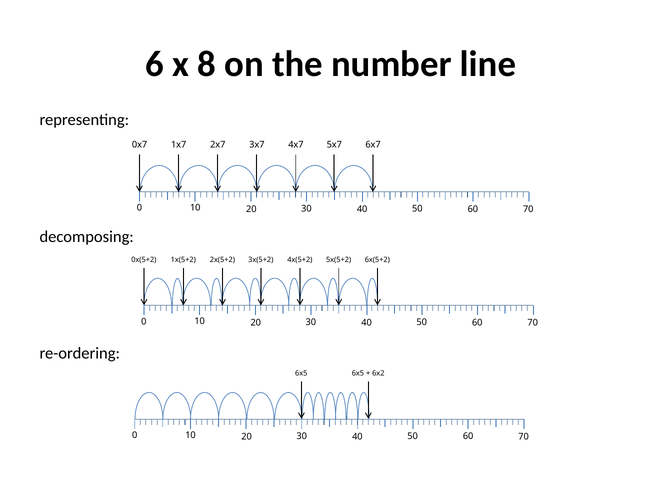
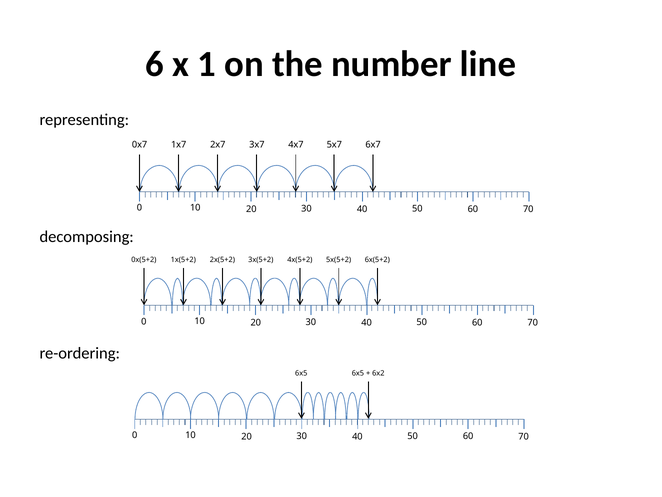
8: 8 -> 1 (207, 64)
